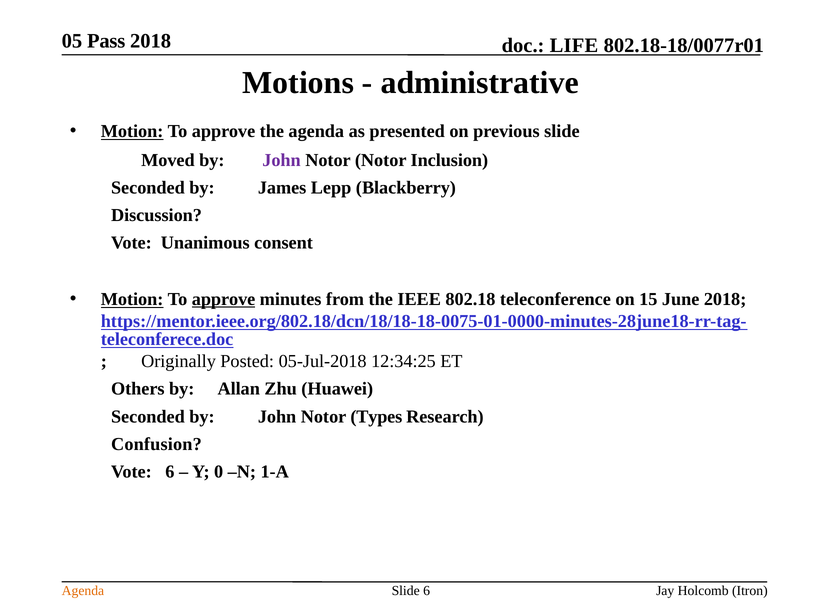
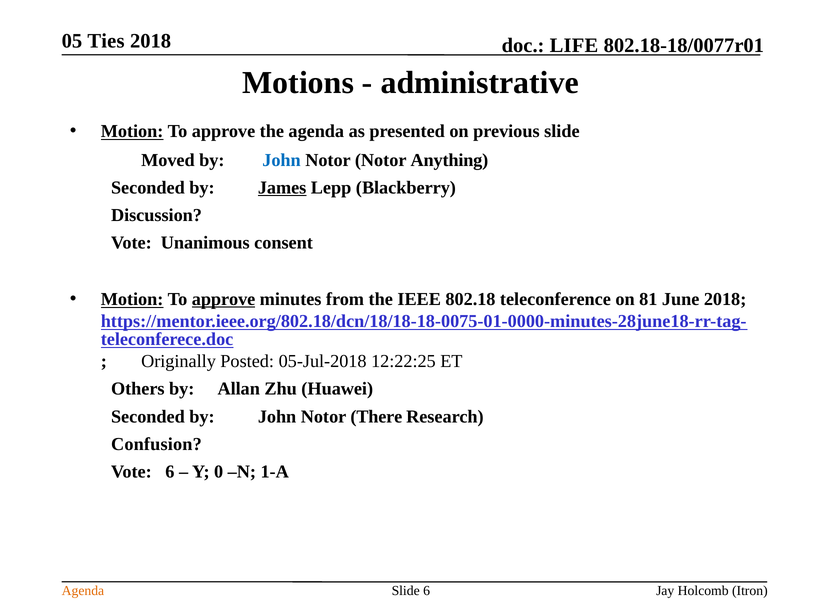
Pass: Pass -> Ties (106, 41)
John colour: purple -> blue (282, 160)
Inclusion: Inclusion -> Anything (449, 160)
James underline: none -> present (282, 188)
15: 15 -> 81 (648, 300)
12:34:25: 12:34:25 -> 12:22:25 (403, 362)
Types: Types -> There (376, 417)
